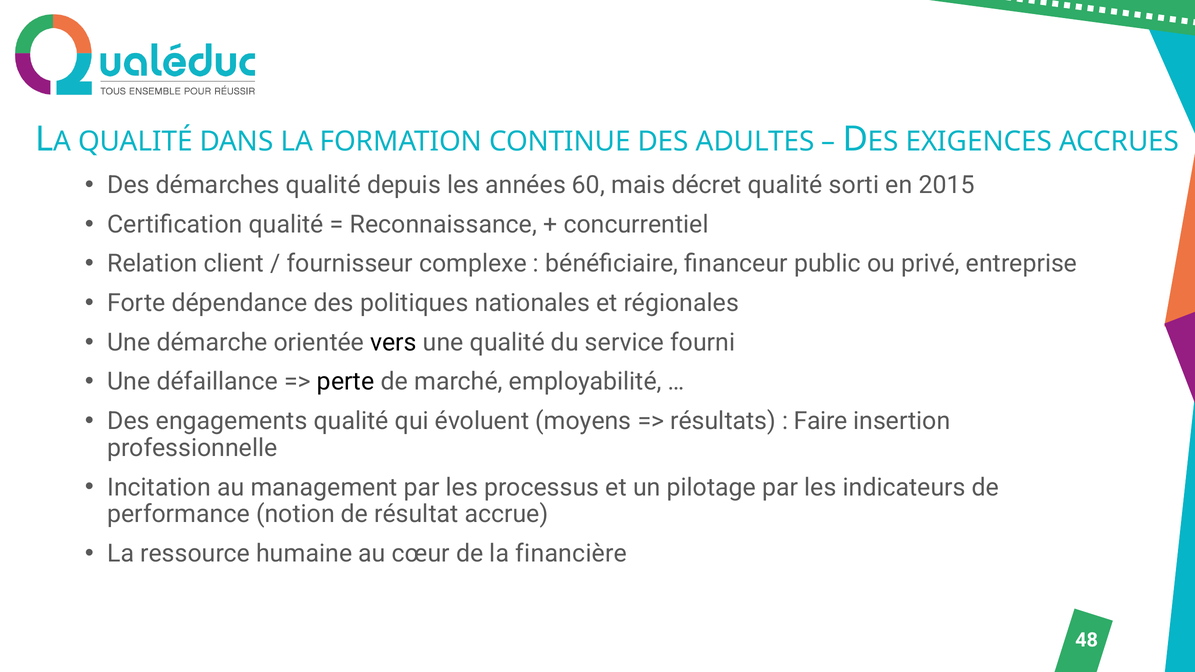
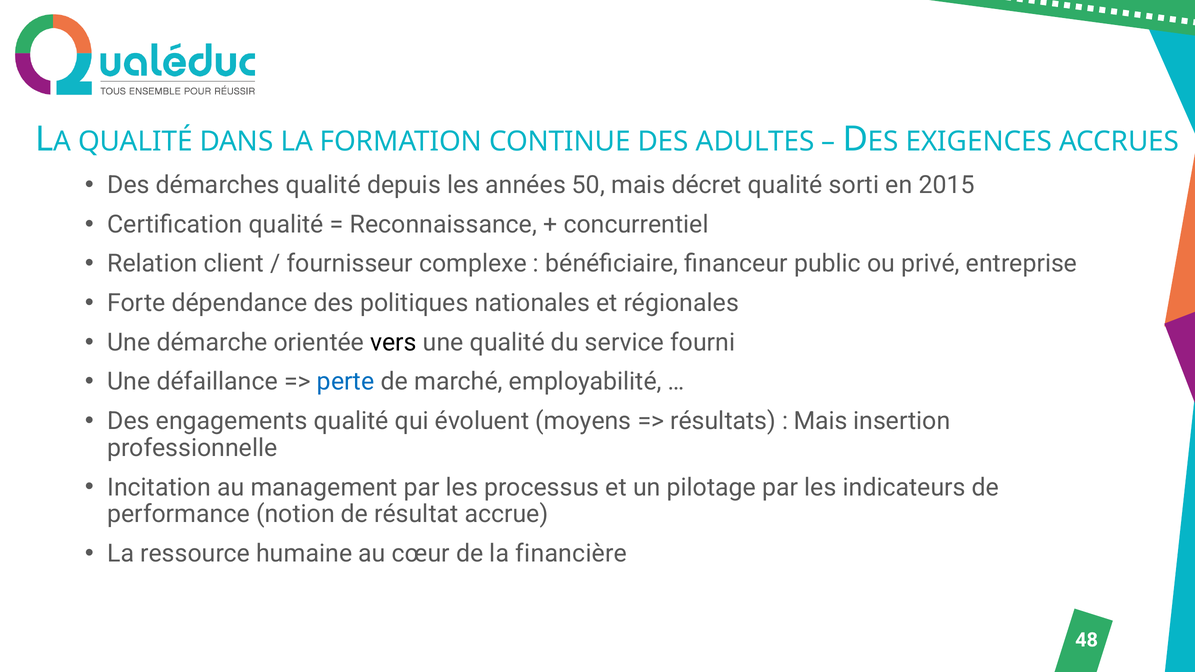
60: 60 -> 50 (588, 185)
perte colour: black -> blue (346, 382)
Faire: Faire -> Mais (821, 421)
